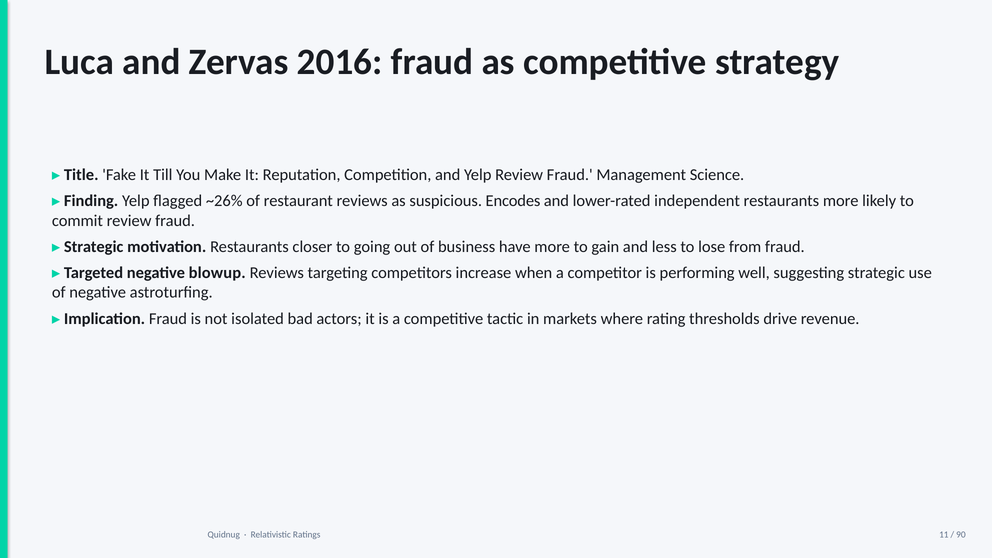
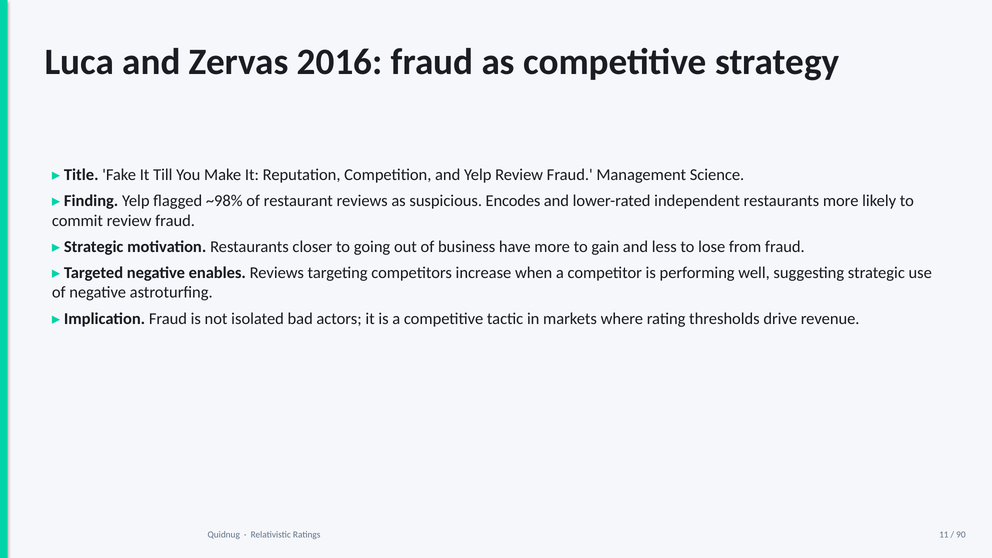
~26%: ~26% -> ~98% (224, 201)
blowup: blowup -> enables (217, 273)
